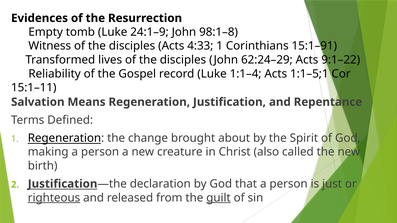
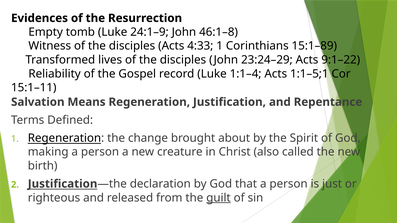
98:1–8: 98:1–8 -> 46:1–8 (219, 32)
15:1–91: 15:1–91 -> 15:1–89 (314, 46)
62:24–29: 62:24–29 -> 23:24–29 (267, 60)
righteous underline: present -> none (54, 198)
